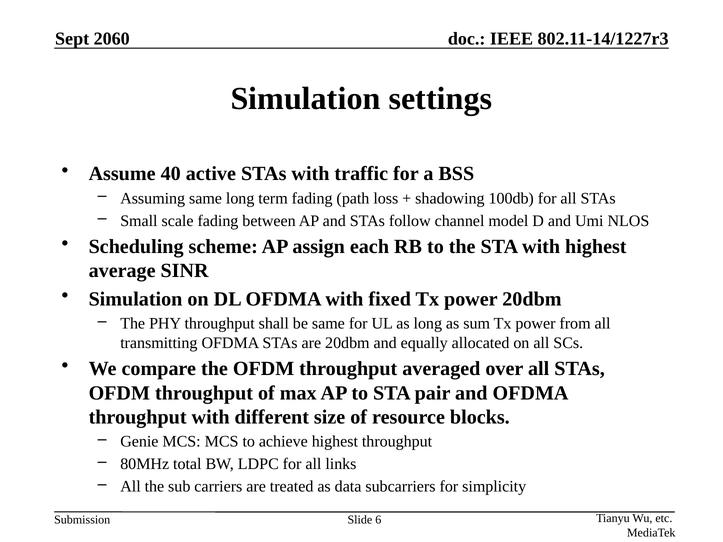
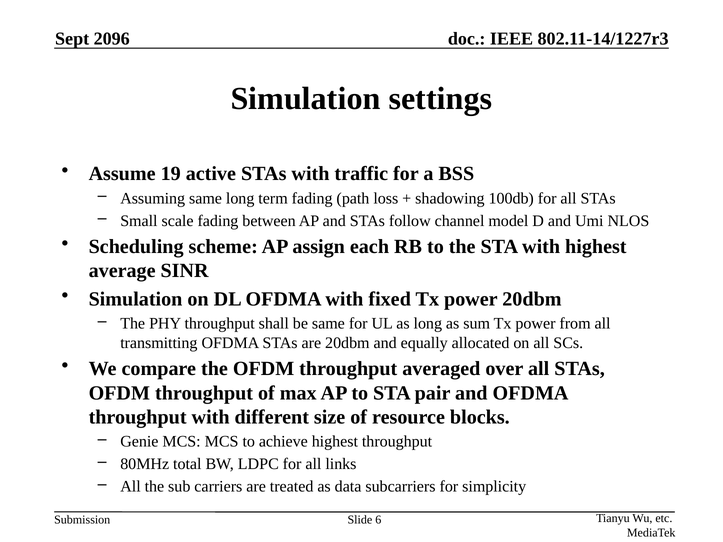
2060: 2060 -> 2096 (112, 39)
40: 40 -> 19 (171, 174)
